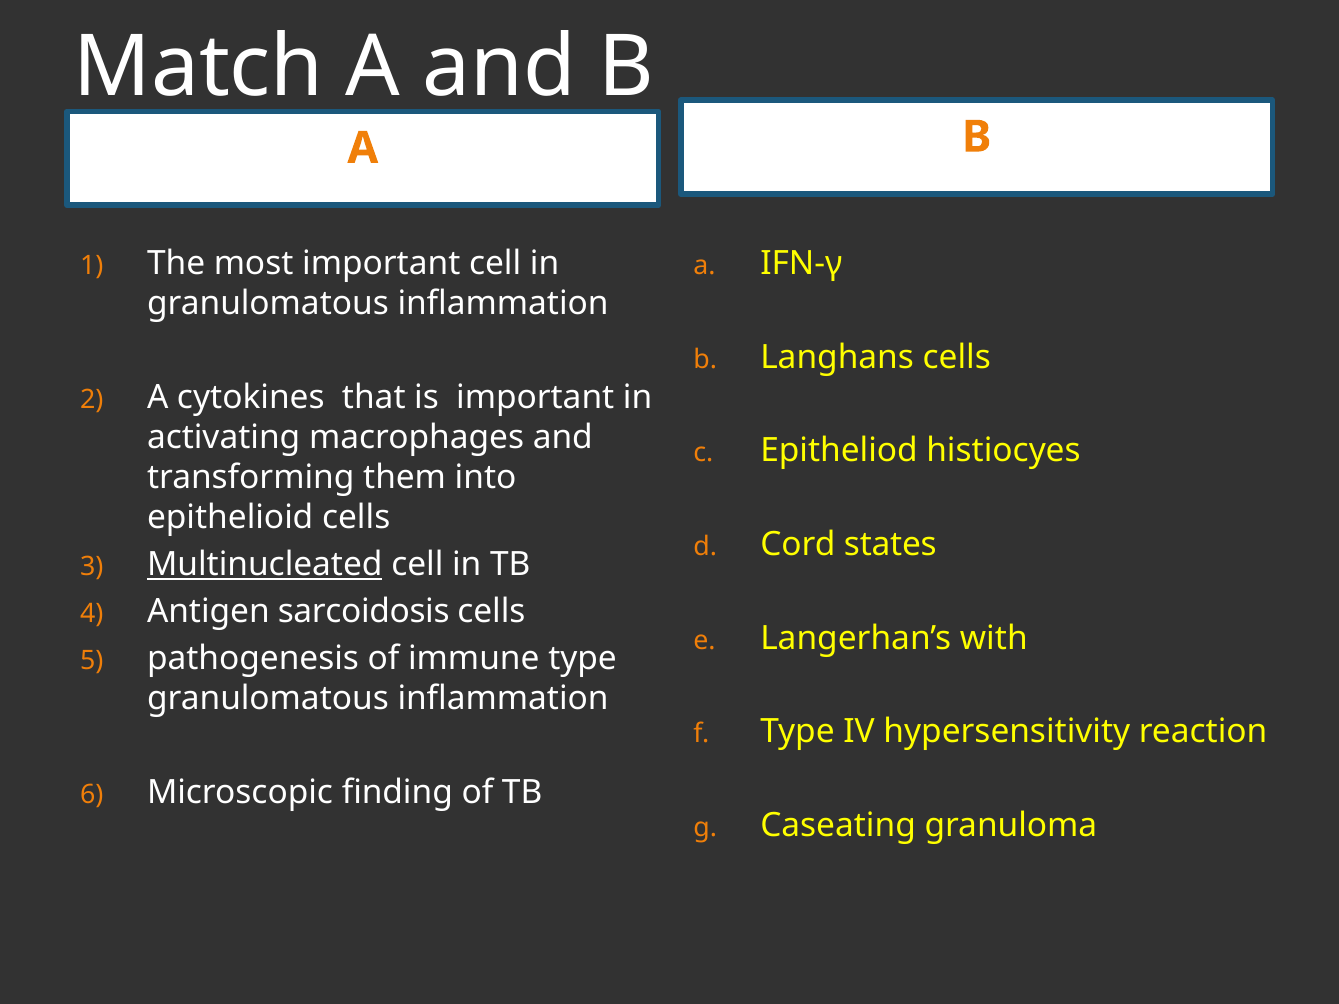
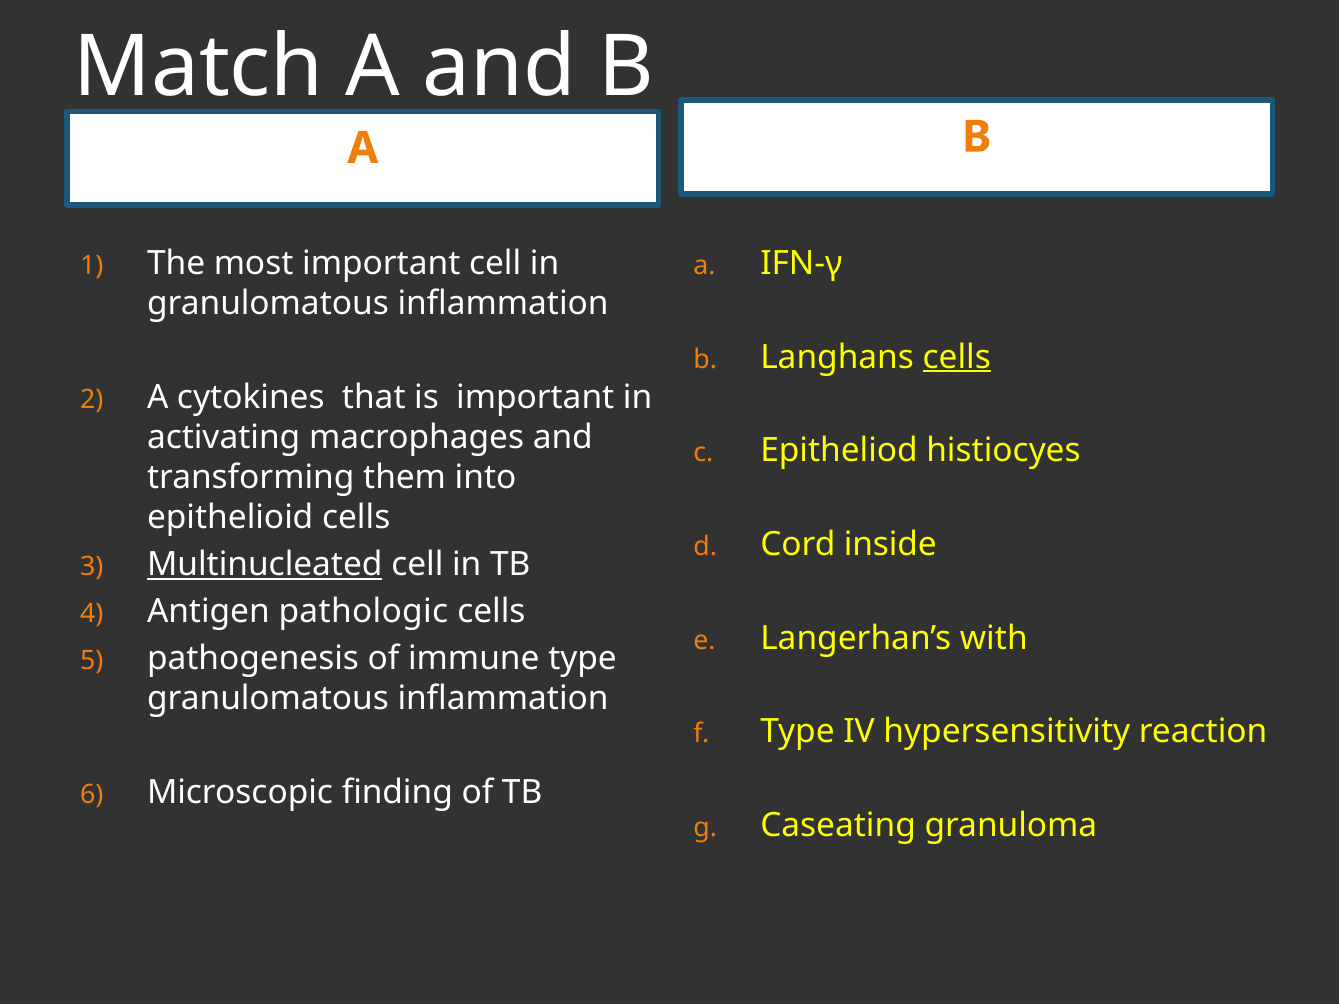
cells underline: none -> present (957, 357)
states: states -> inside (890, 545)
sarcoidosis: sarcoidosis -> pathologic (363, 611)
